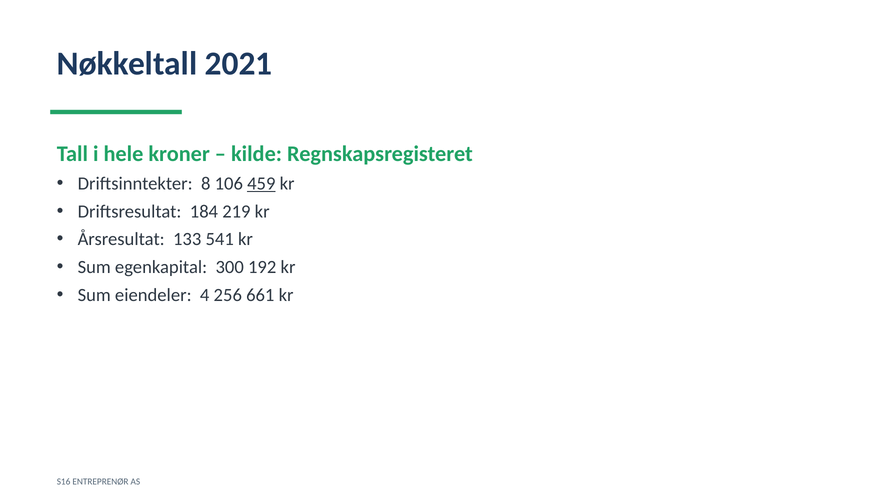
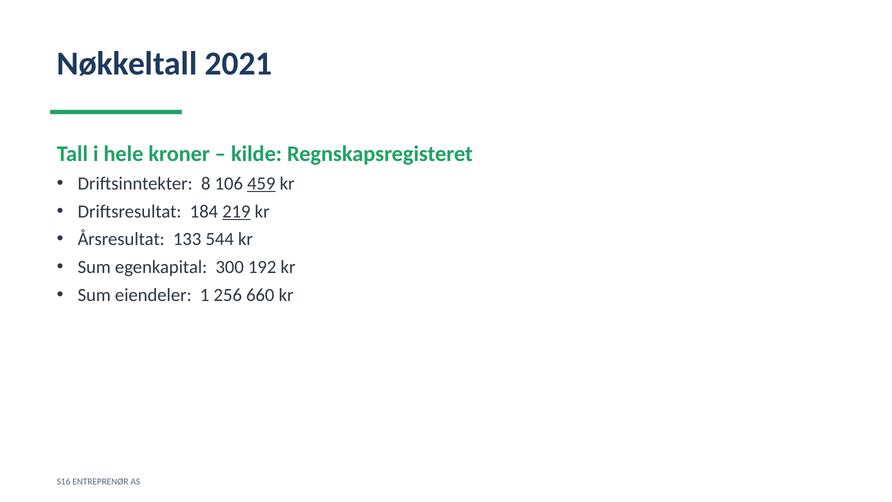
219 underline: none -> present (236, 211)
541: 541 -> 544 (220, 239)
4: 4 -> 1 (205, 295)
661: 661 -> 660 (260, 295)
